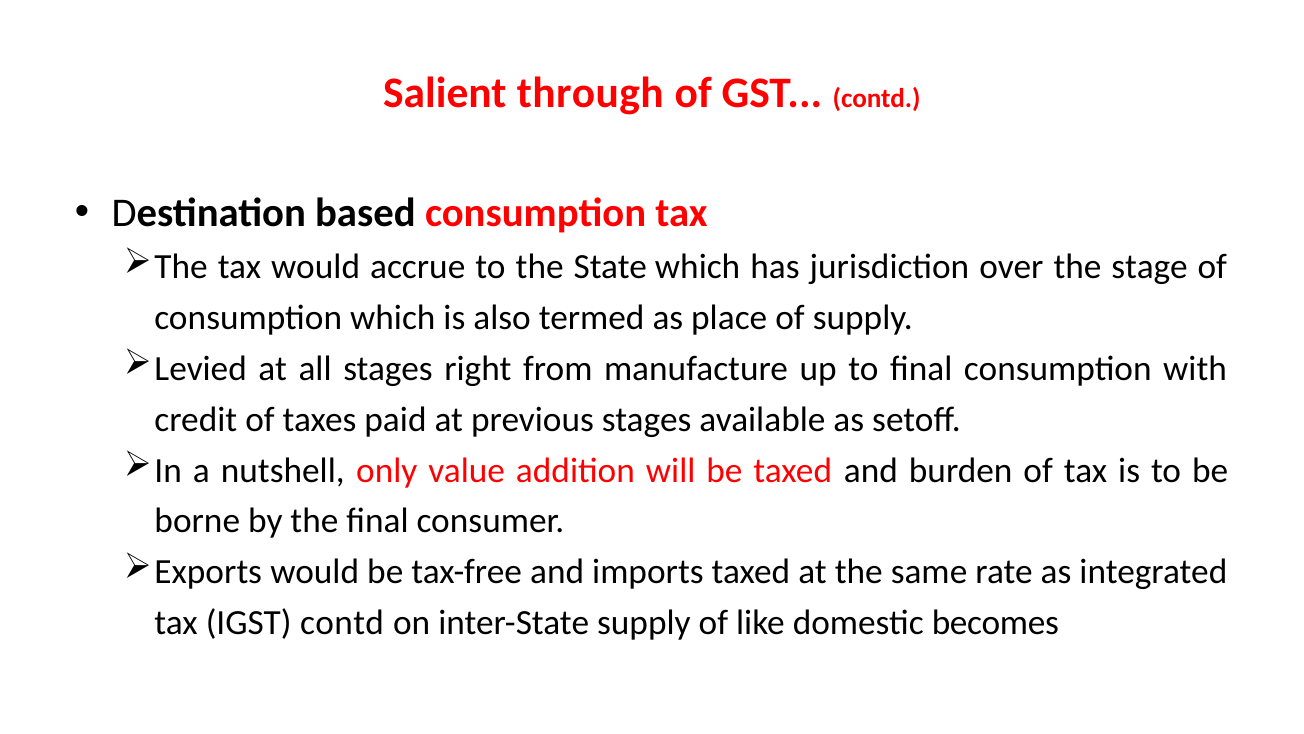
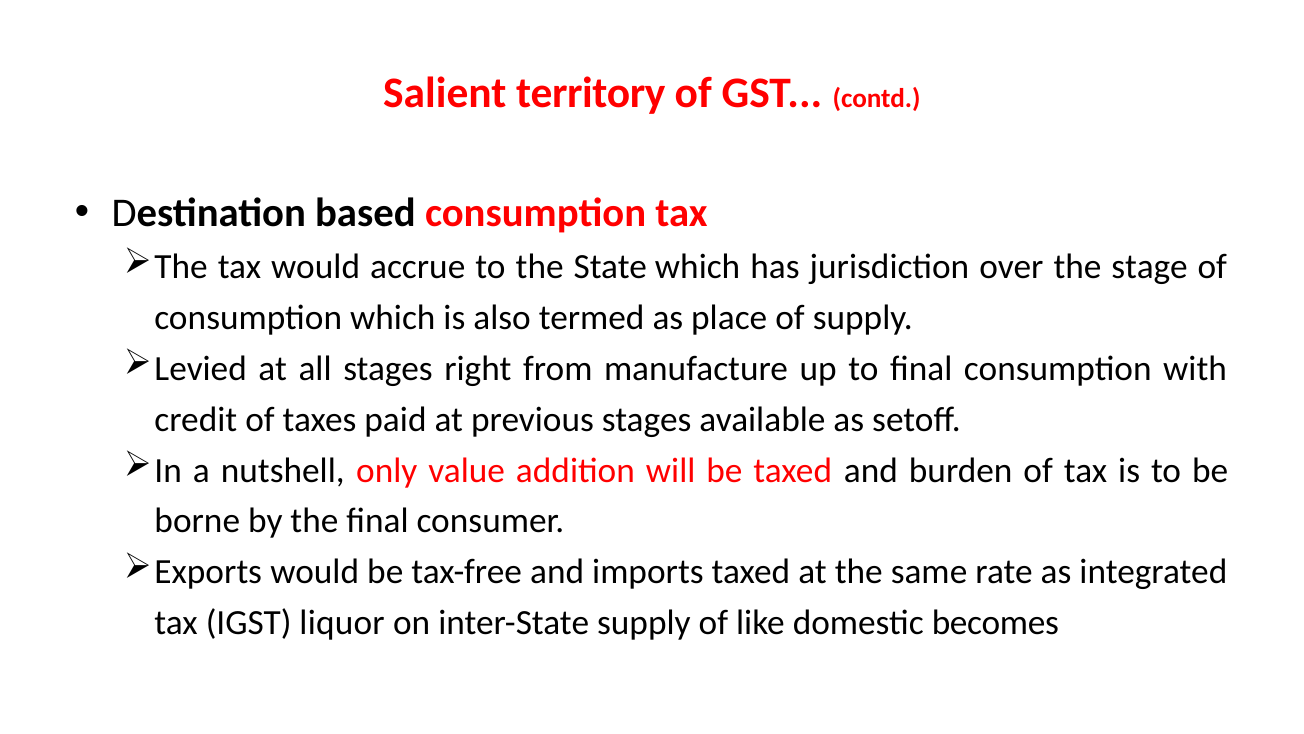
through: through -> territory (591, 94)
IGST contd: contd -> liquor (342, 623)
